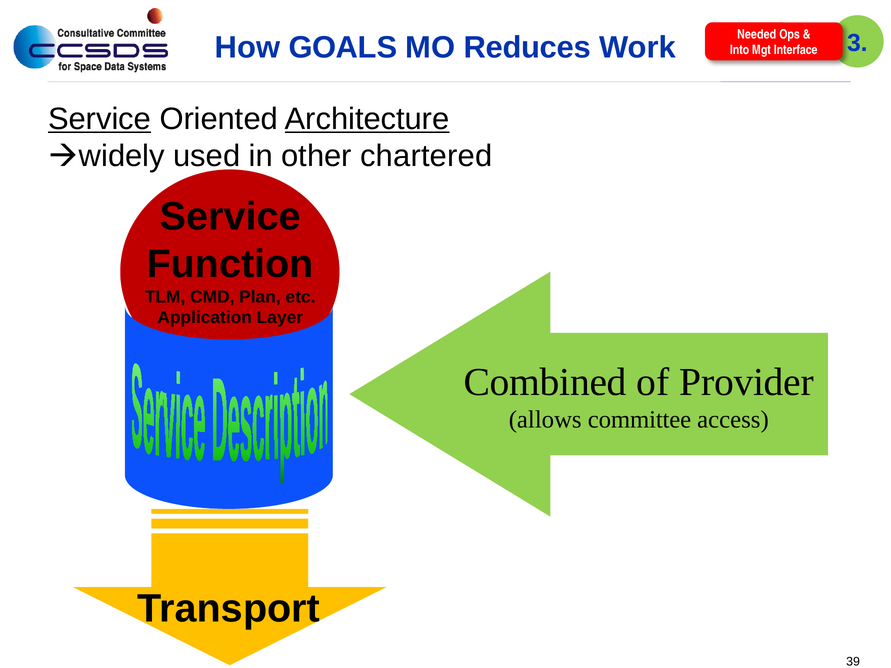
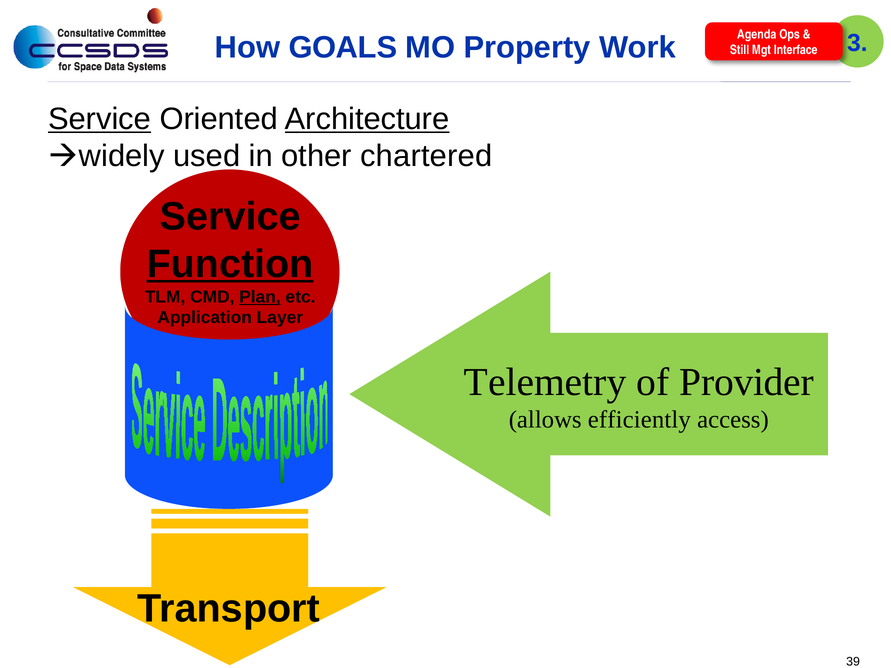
Needed: Needed -> Agenda (757, 34)
Reduces: Reduces -> Property (527, 48)
Into: Into -> Still (740, 50)
Function underline: none -> present (230, 264)
Plan underline: none -> present (260, 297)
Combined: Combined -> Telemetry (545, 382)
committee: committee -> efficiently (639, 420)
